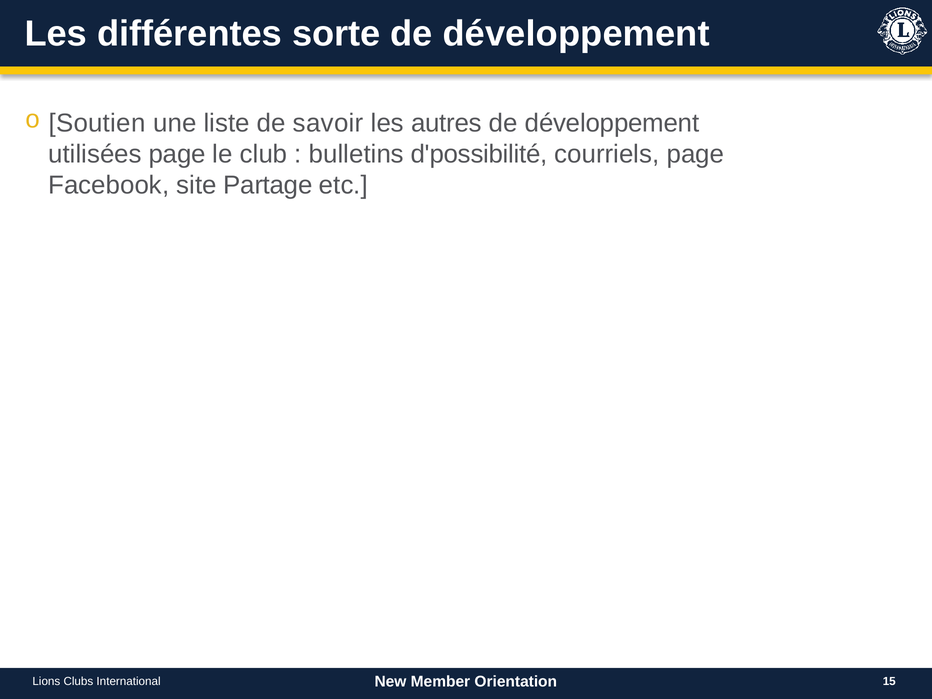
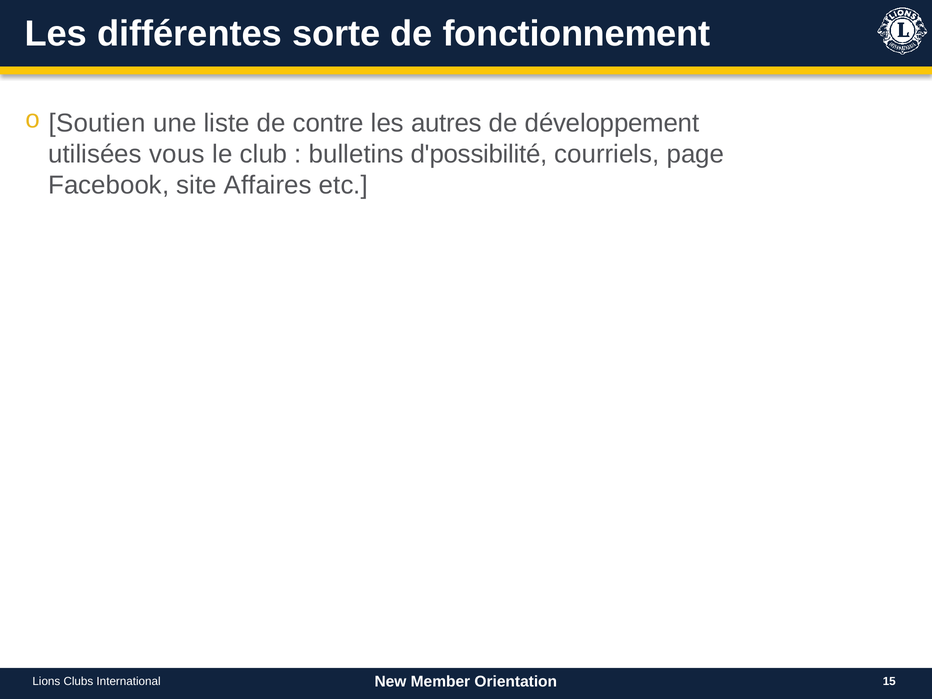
sorte de développement: développement -> fonctionnement (576, 34)
savoir: savoir -> contre (328, 123)
utilisées page: page -> vous (177, 154)
Partage: Partage -> Affaires (268, 185)
